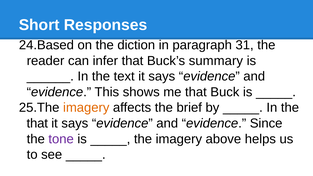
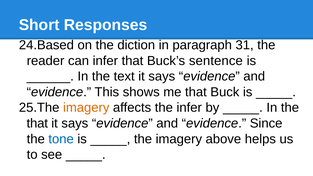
summary: summary -> sentence (216, 61)
the brief: brief -> infer (189, 108)
tone colour: purple -> blue (61, 139)
